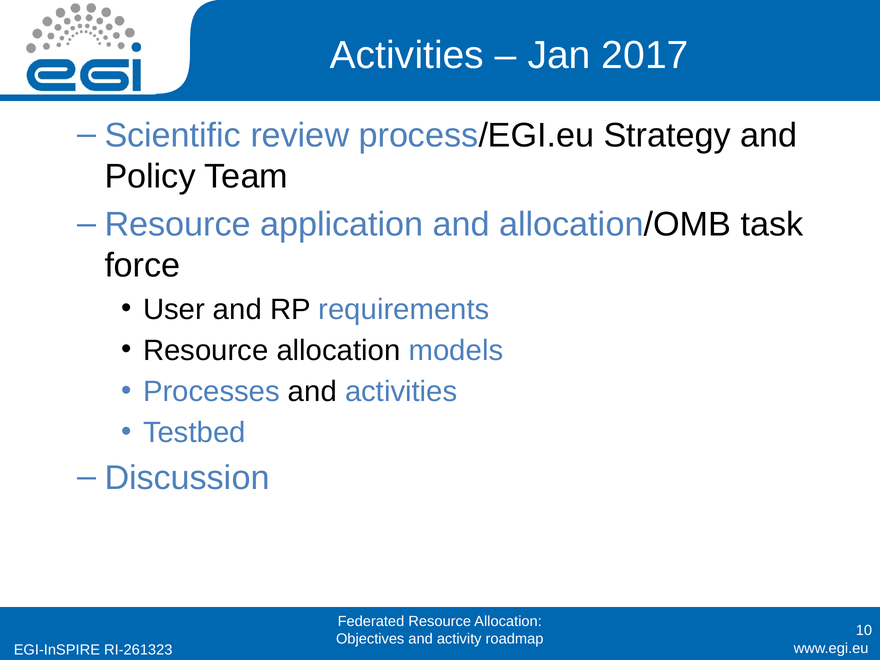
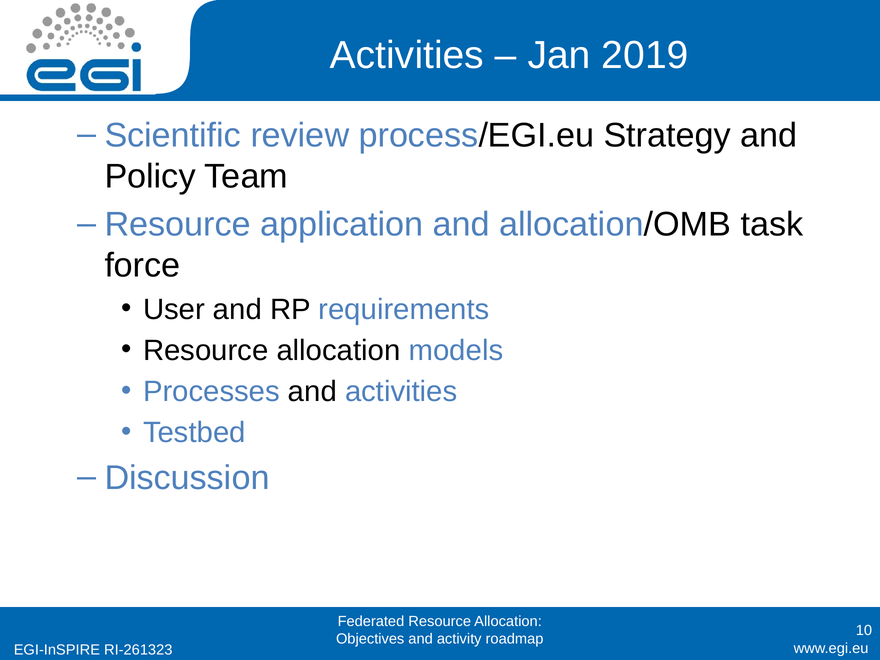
2017: 2017 -> 2019 (645, 55)
